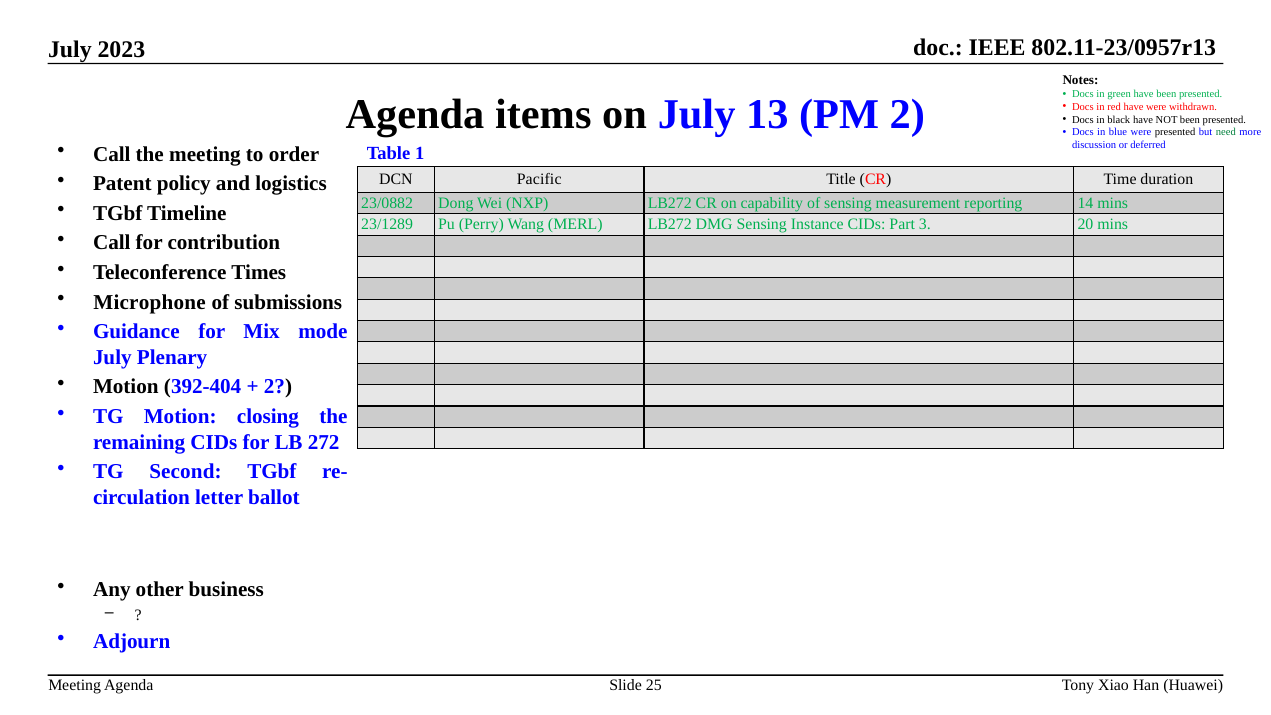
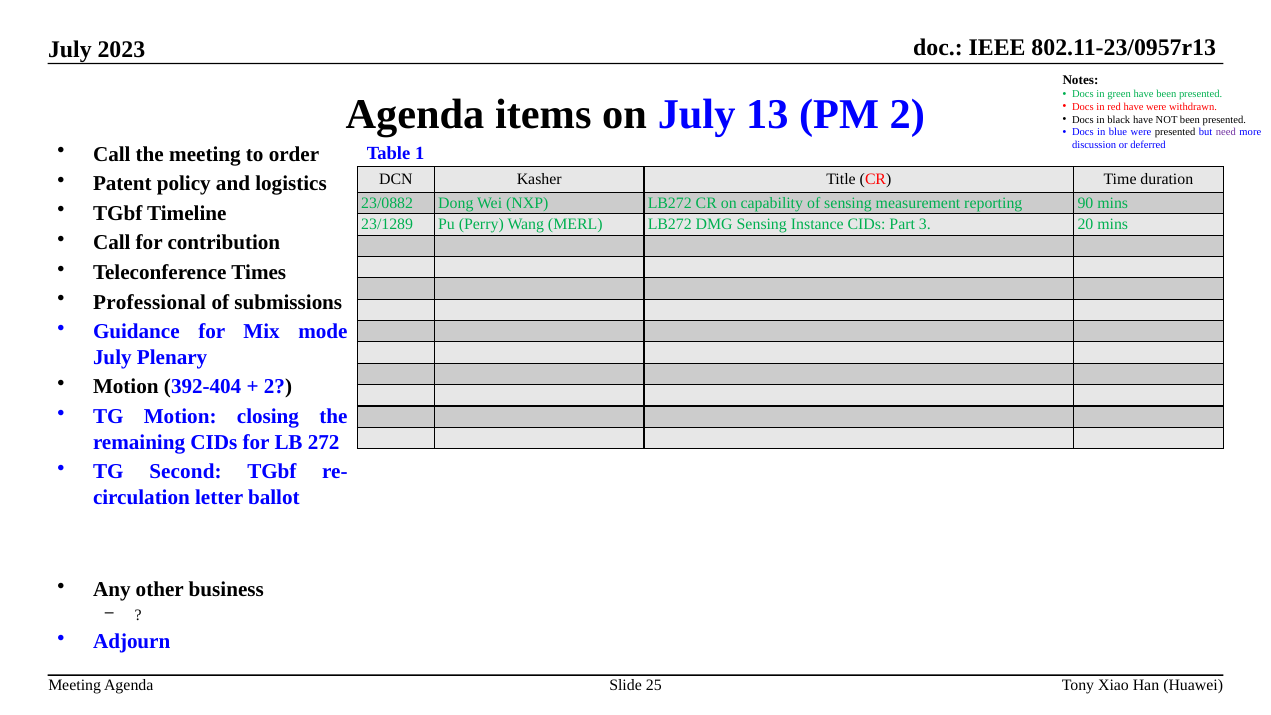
need colour: green -> purple (1226, 132)
Pacific: Pacific -> Kasher (539, 180)
14: 14 -> 90 (1085, 203)
Microphone: Microphone -> Professional (150, 302)
